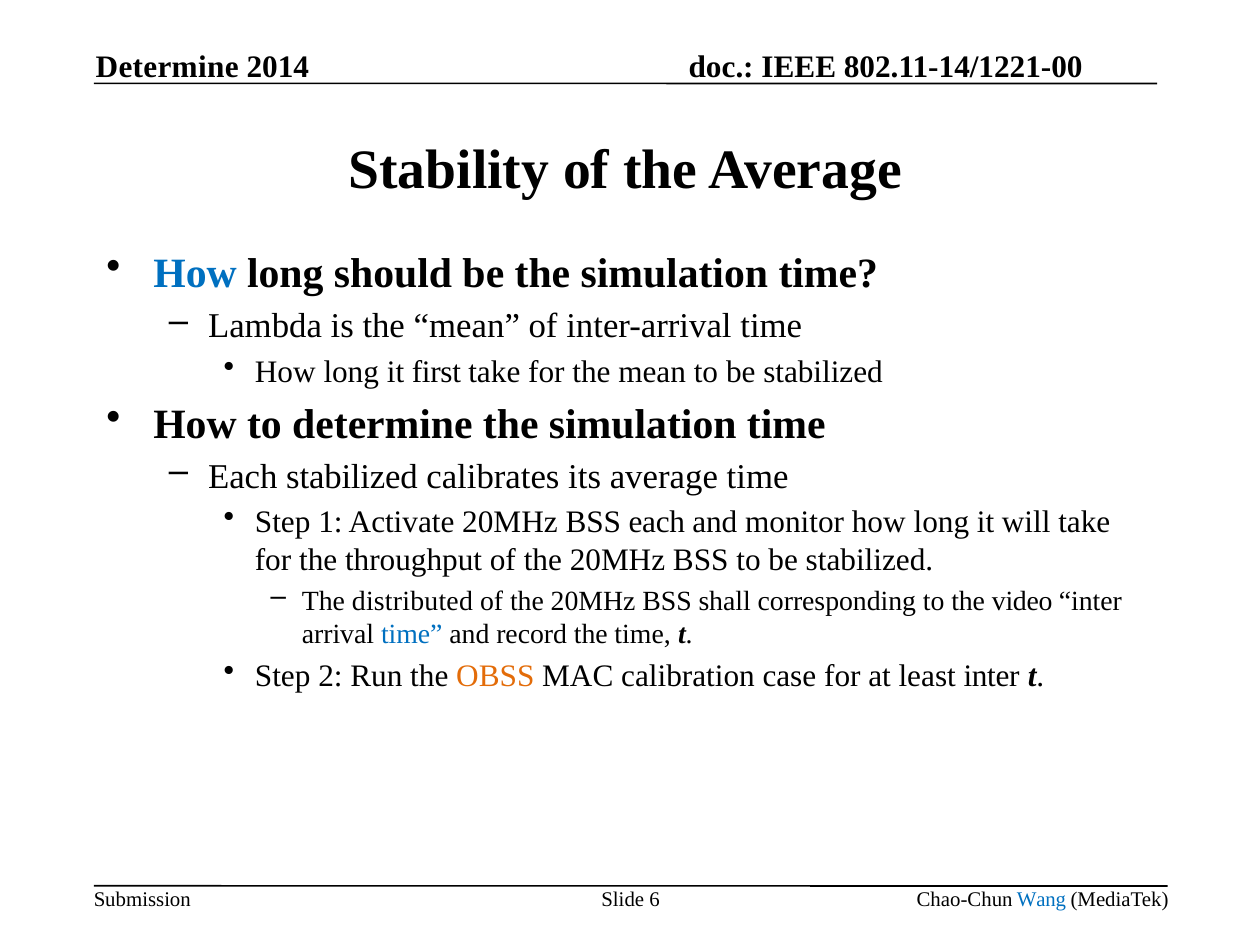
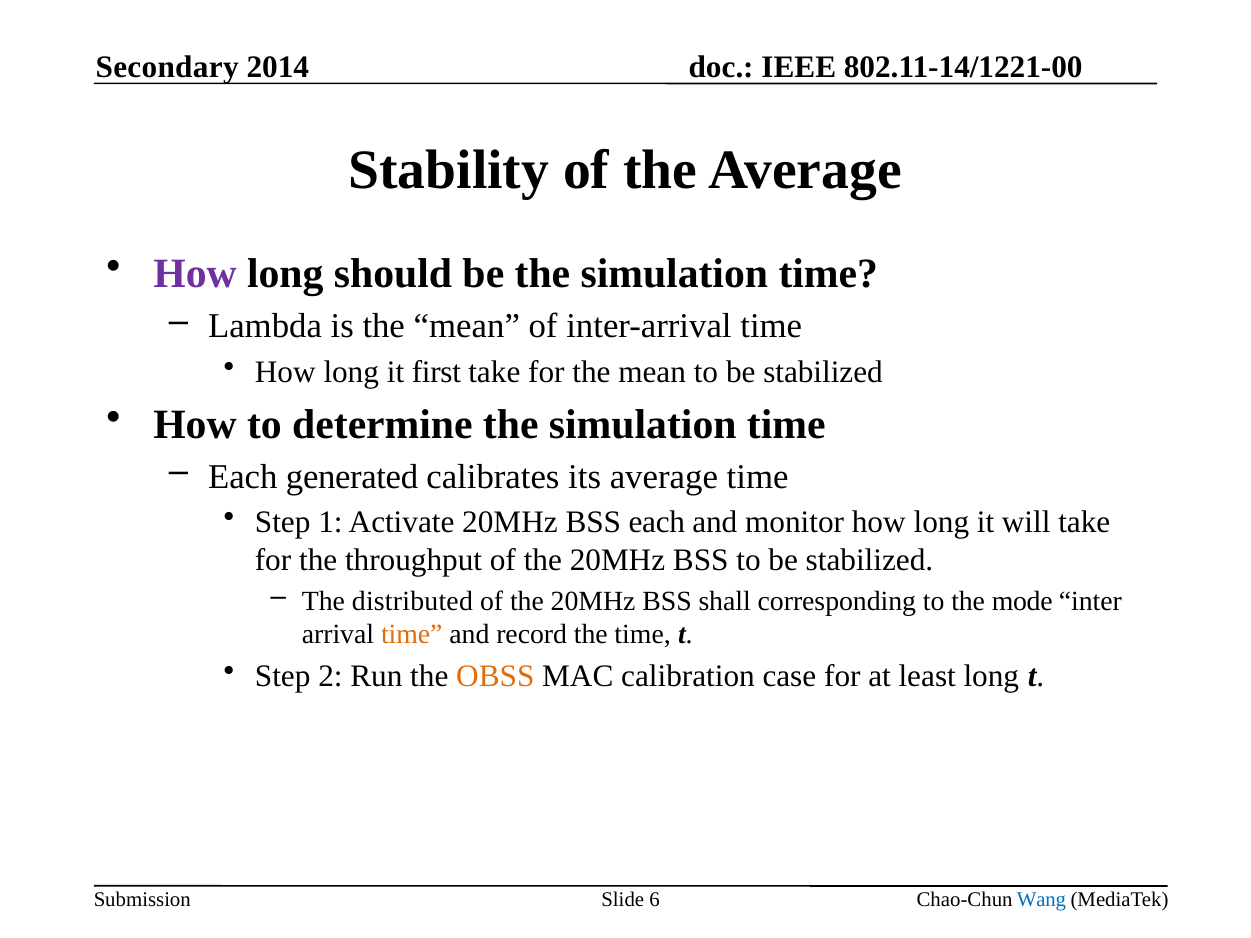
Determine: Determine -> Secondary (167, 67)
How colour: blue -> purple (195, 274)
Each stabilized: stabilized -> generated (352, 477)
video: video -> mode (1022, 601)
time colour: blue -> orange (412, 634)
least inter: inter -> long (991, 676)
